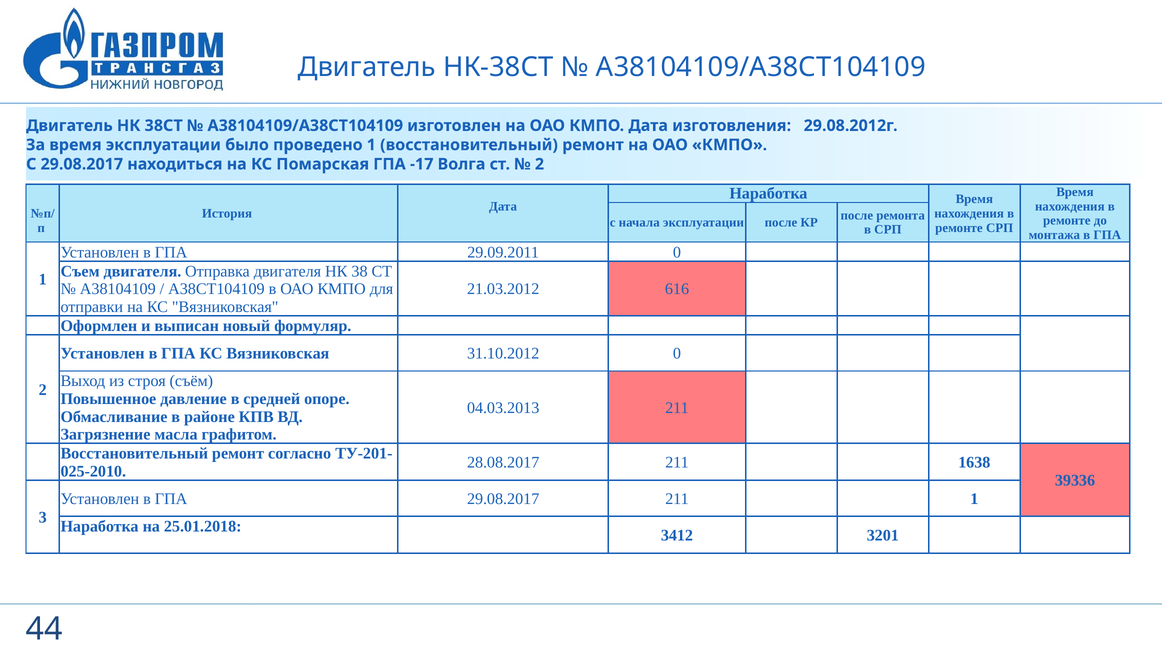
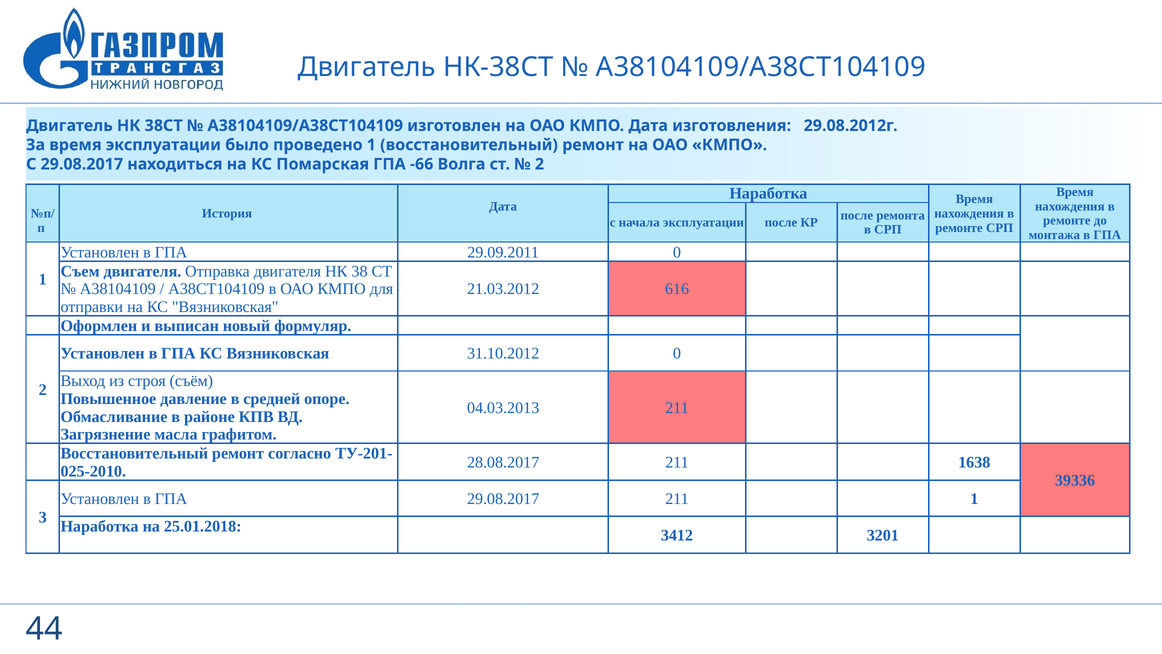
-17: -17 -> -66 (422, 164)
